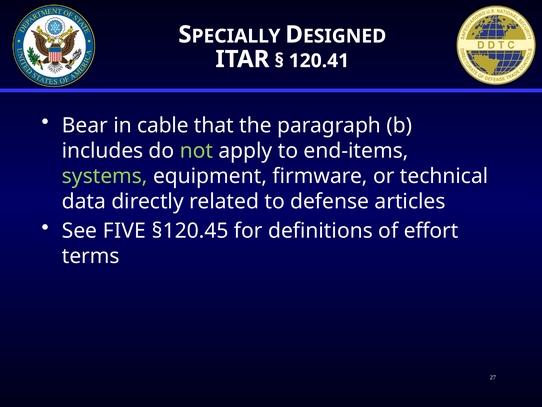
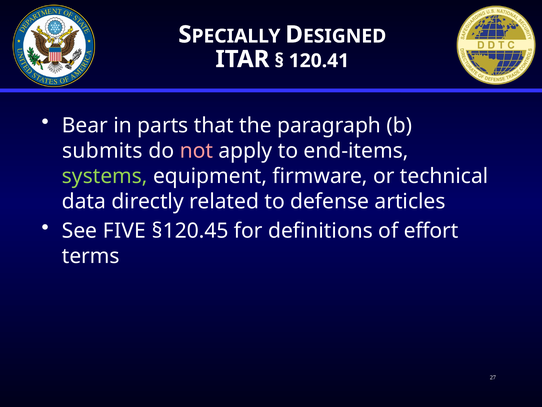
cable: cable -> parts (163, 125)
includes: includes -> submits (102, 151)
not colour: light green -> pink (196, 151)
